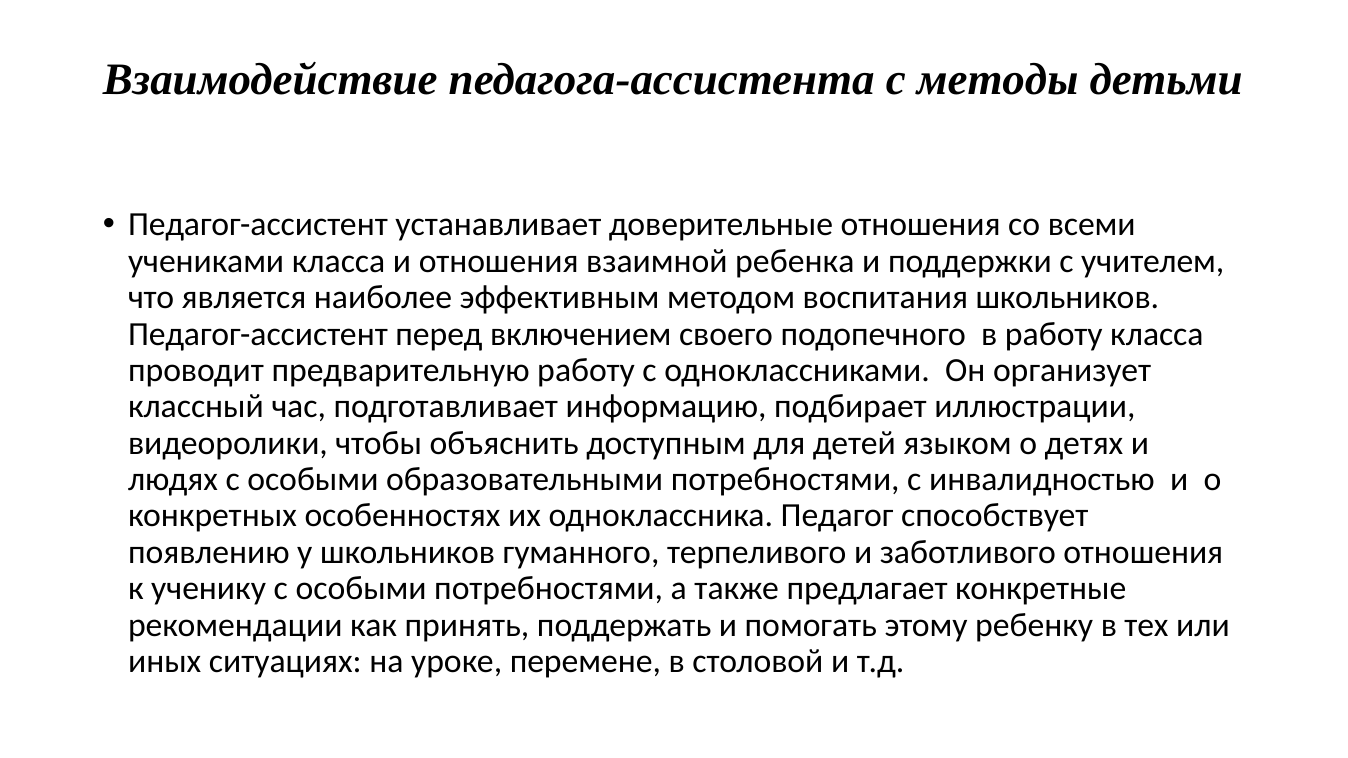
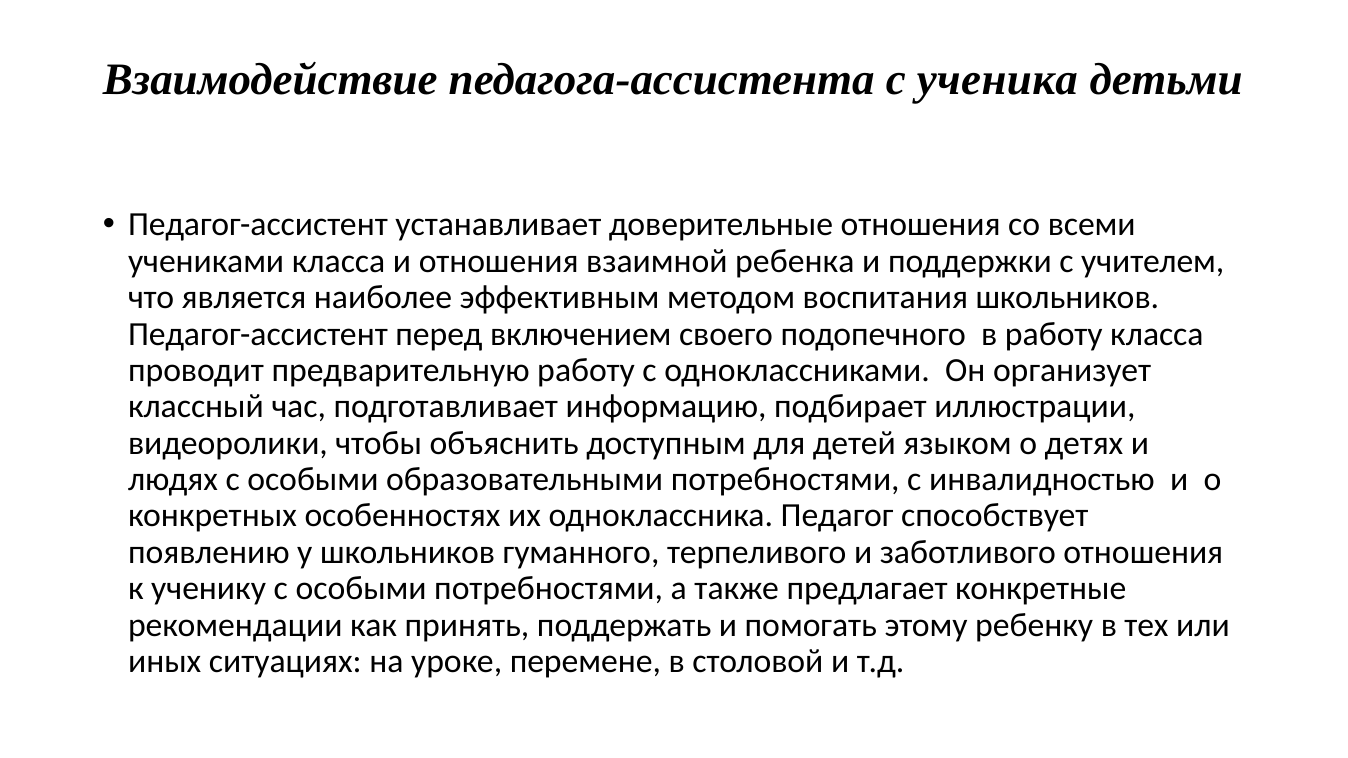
методы: методы -> ученика (997, 80)
